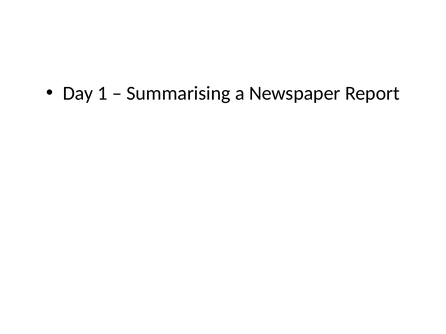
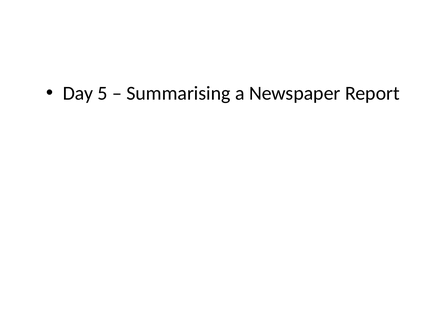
1: 1 -> 5 (103, 94)
